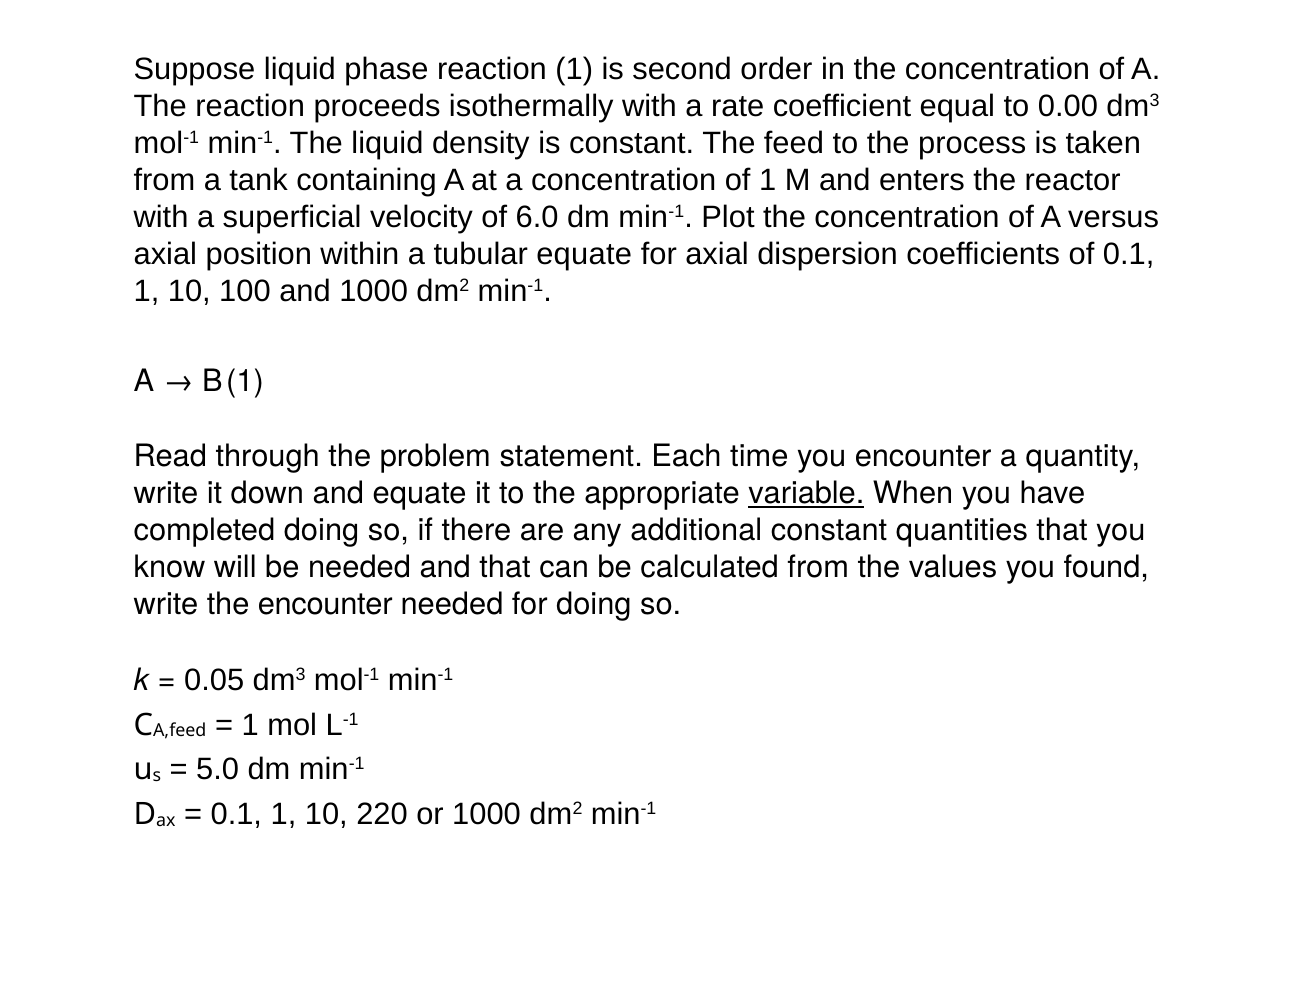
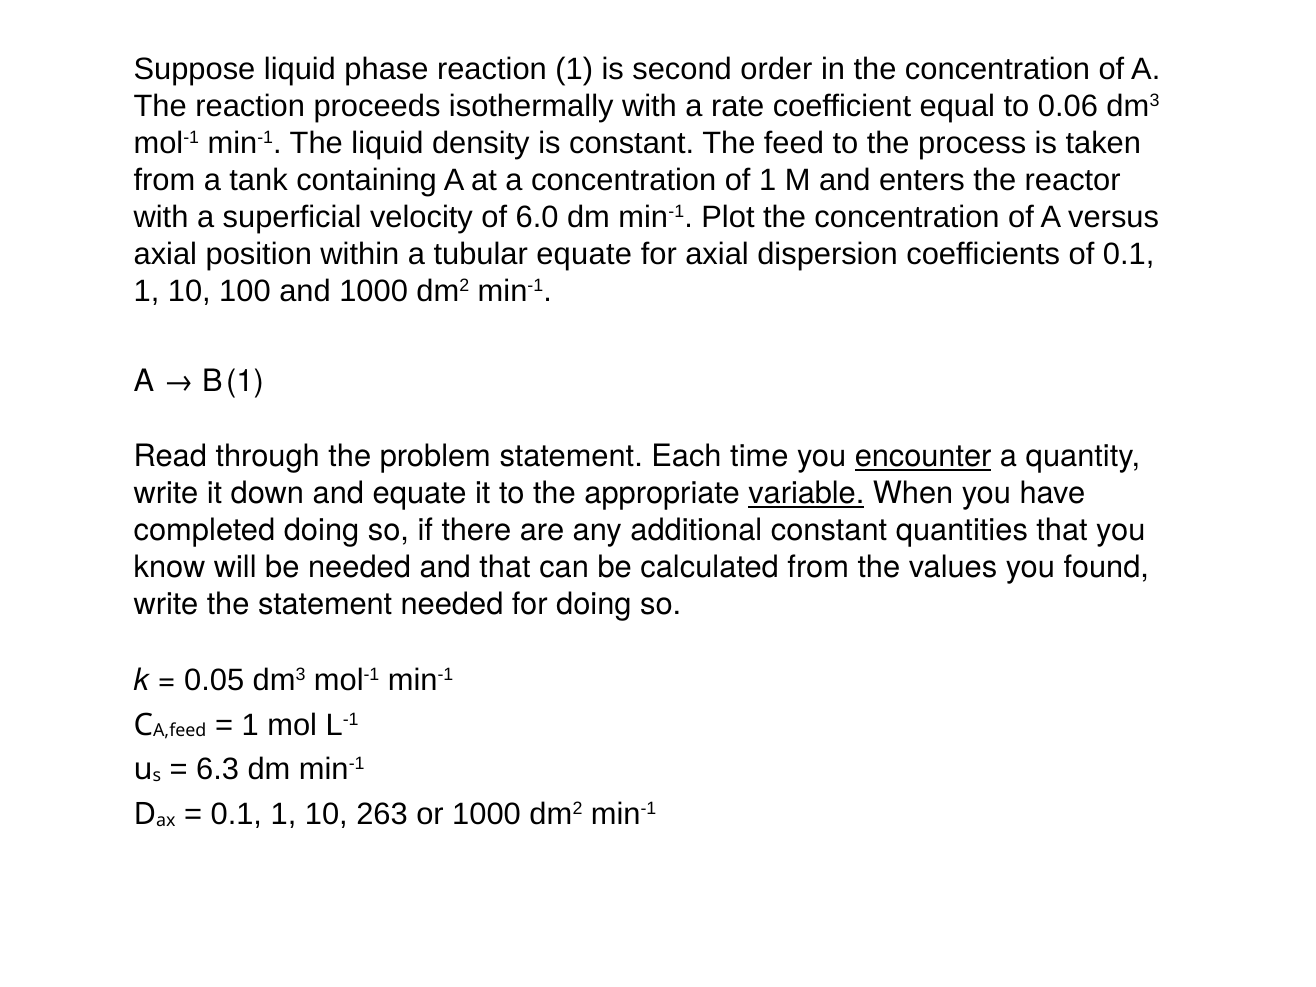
0.00: 0.00 -> 0.06 (1068, 107)
encounter underline: none -> present (923, 457)
the encounter: encounter -> statement (325, 605)
5.0: 5.0 -> 6.3 (218, 770)
220: 220 -> 263 (382, 814)
